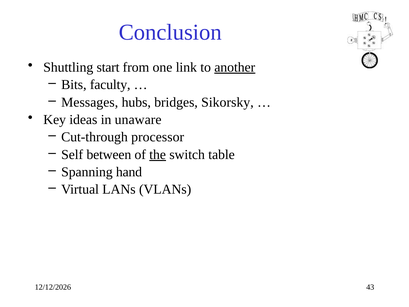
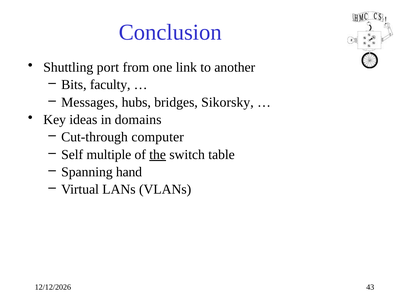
start: start -> port (108, 67)
another underline: present -> none (235, 67)
unaware: unaware -> domains (138, 120)
processor: processor -> computer (158, 137)
between: between -> multiple (109, 154)
